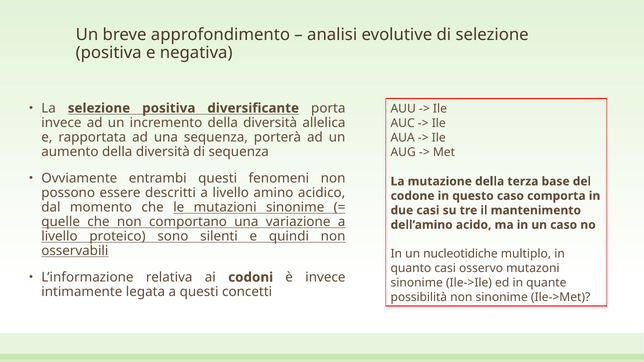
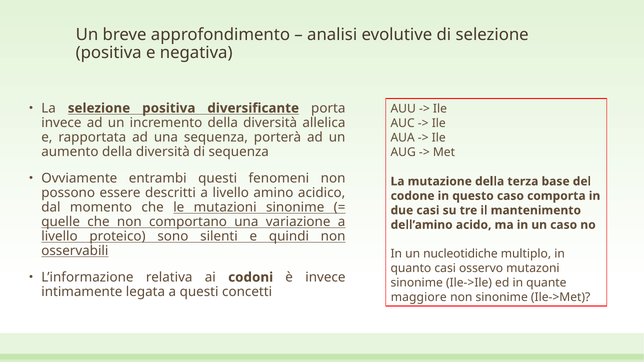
possibilità: possibilità -> maggiore (419, 297)
